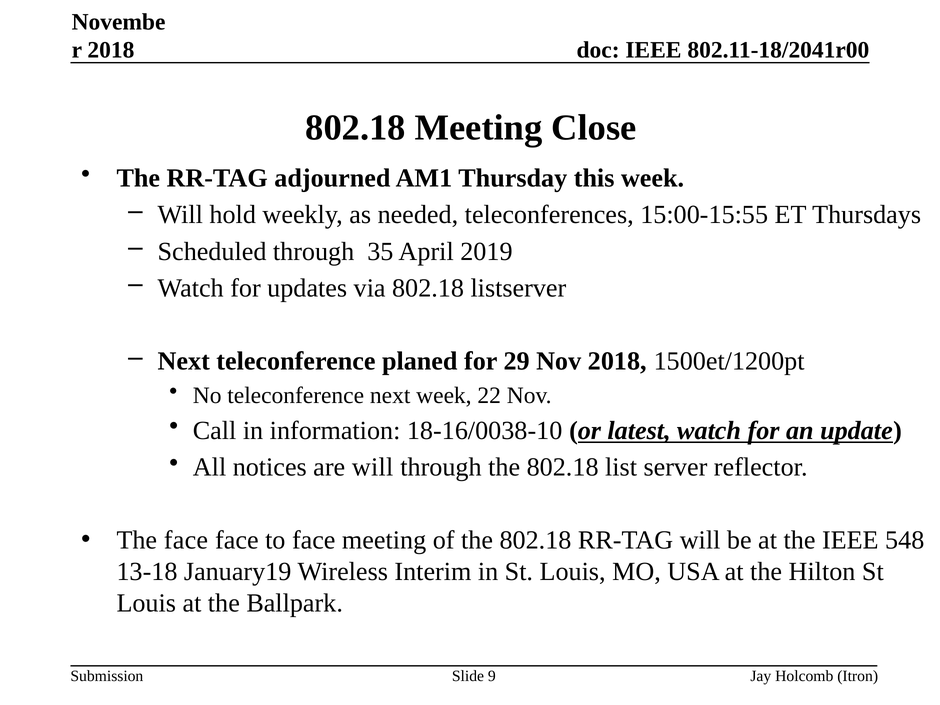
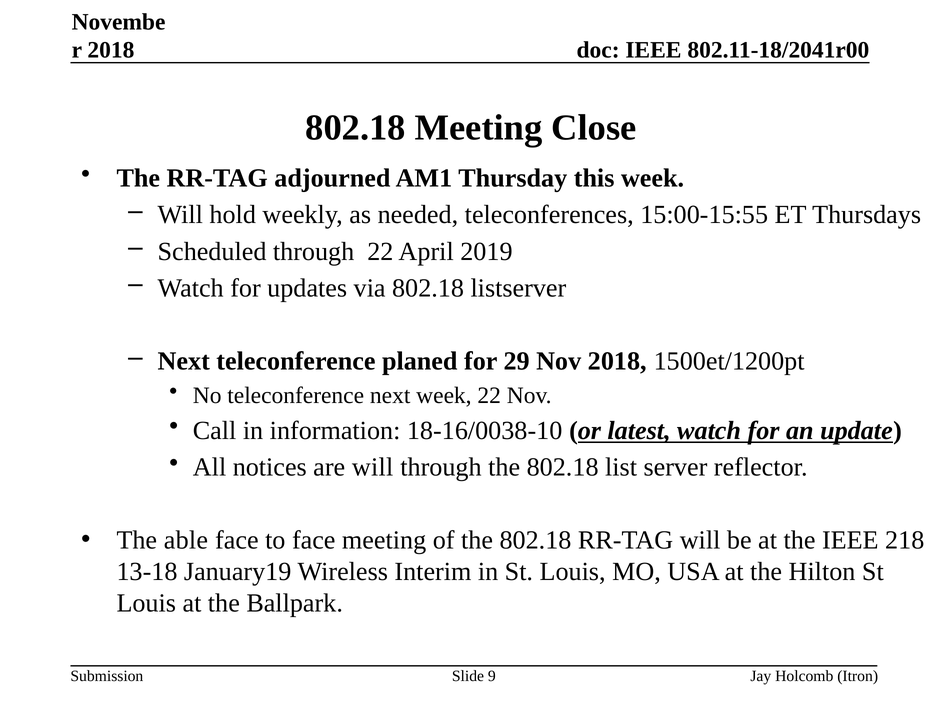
through 35: 35 -> 22 (380, 251)
The face: face -> able (186, 540)
548: 548 -> 218 (905, 540)
